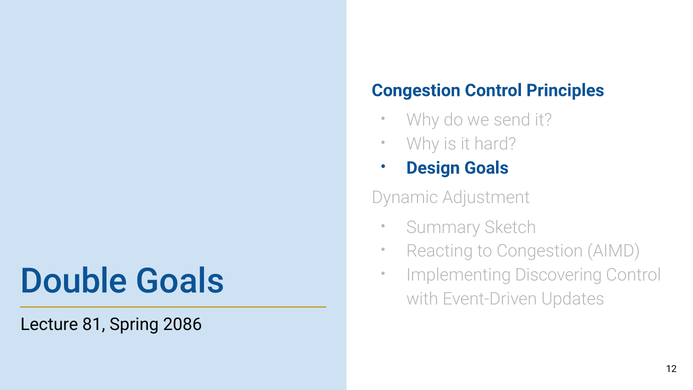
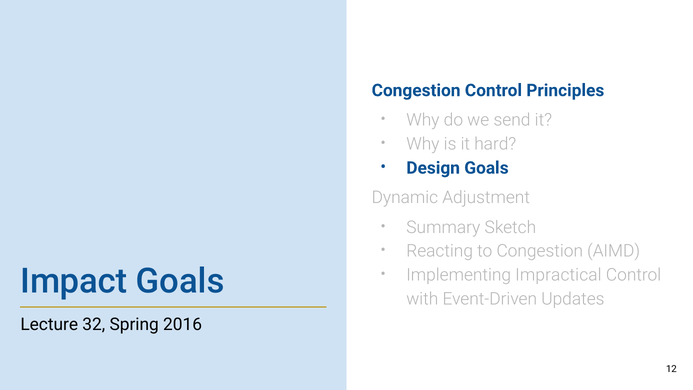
Double: Double -> Impact (74, 281)
Discovering: Discovering -> Impractical (558, 275)
81: 81 -> 32 (94, 324)
2086: 2086 -> 2016 (183, 324)
